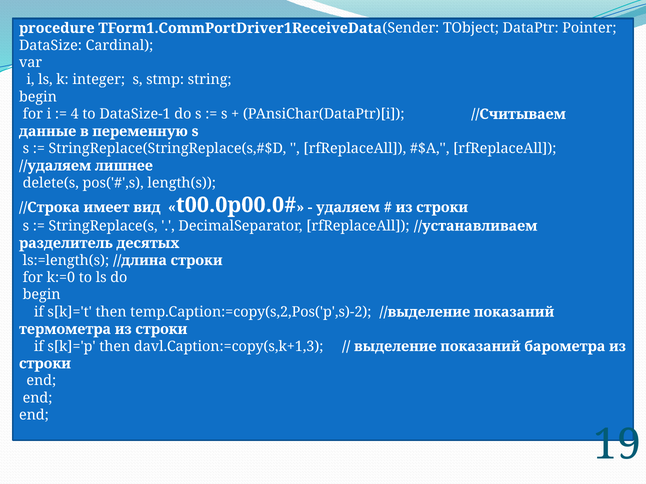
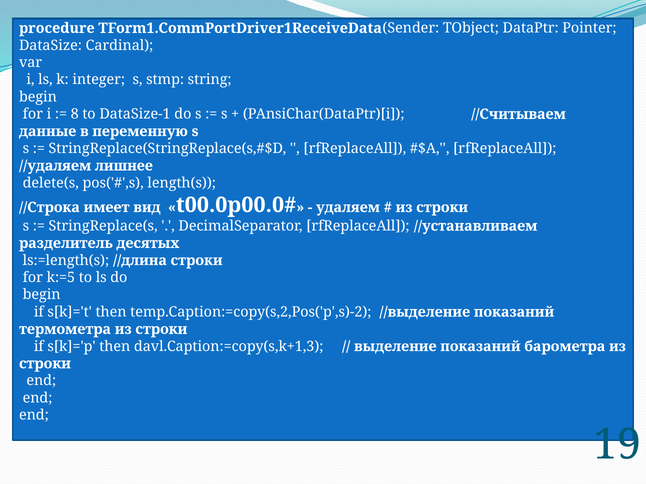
4: 4 -> 8 (75, 114)
k:=0: k:=0 -> k:=5 (61, 278)
